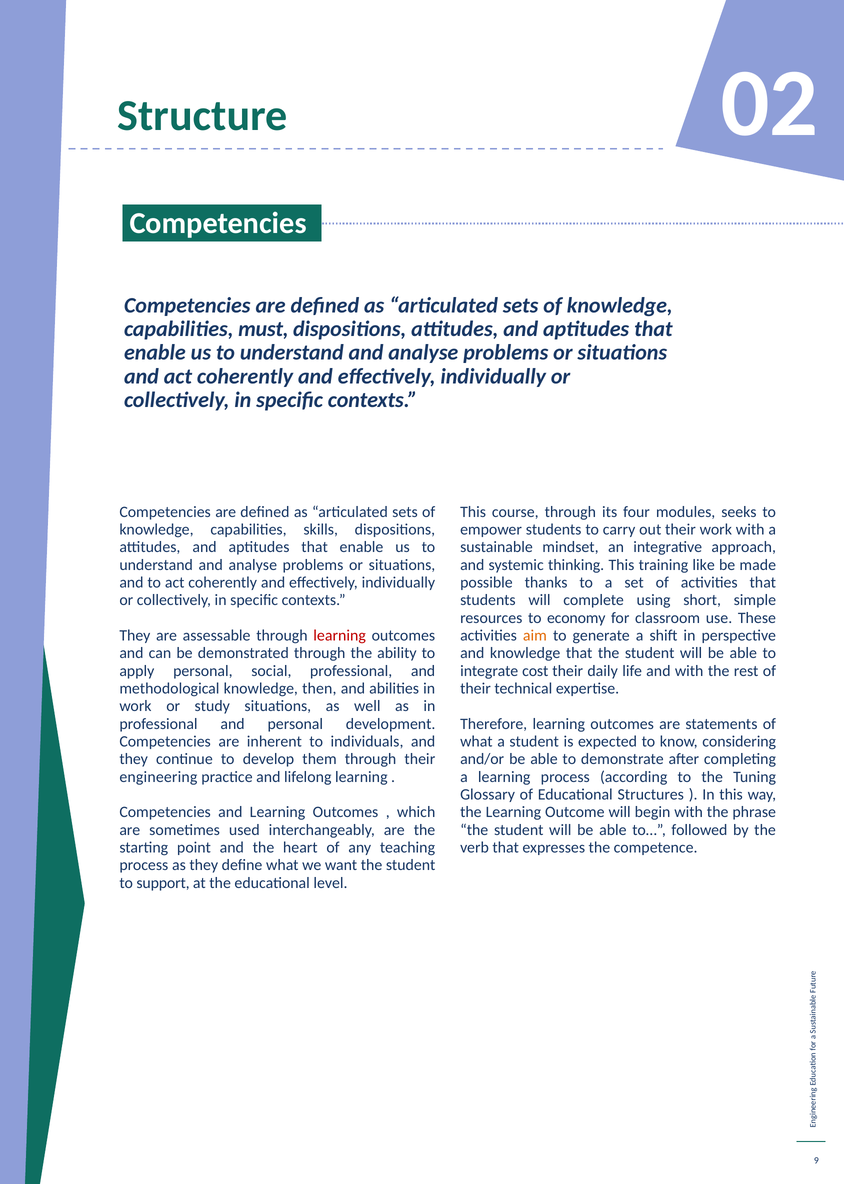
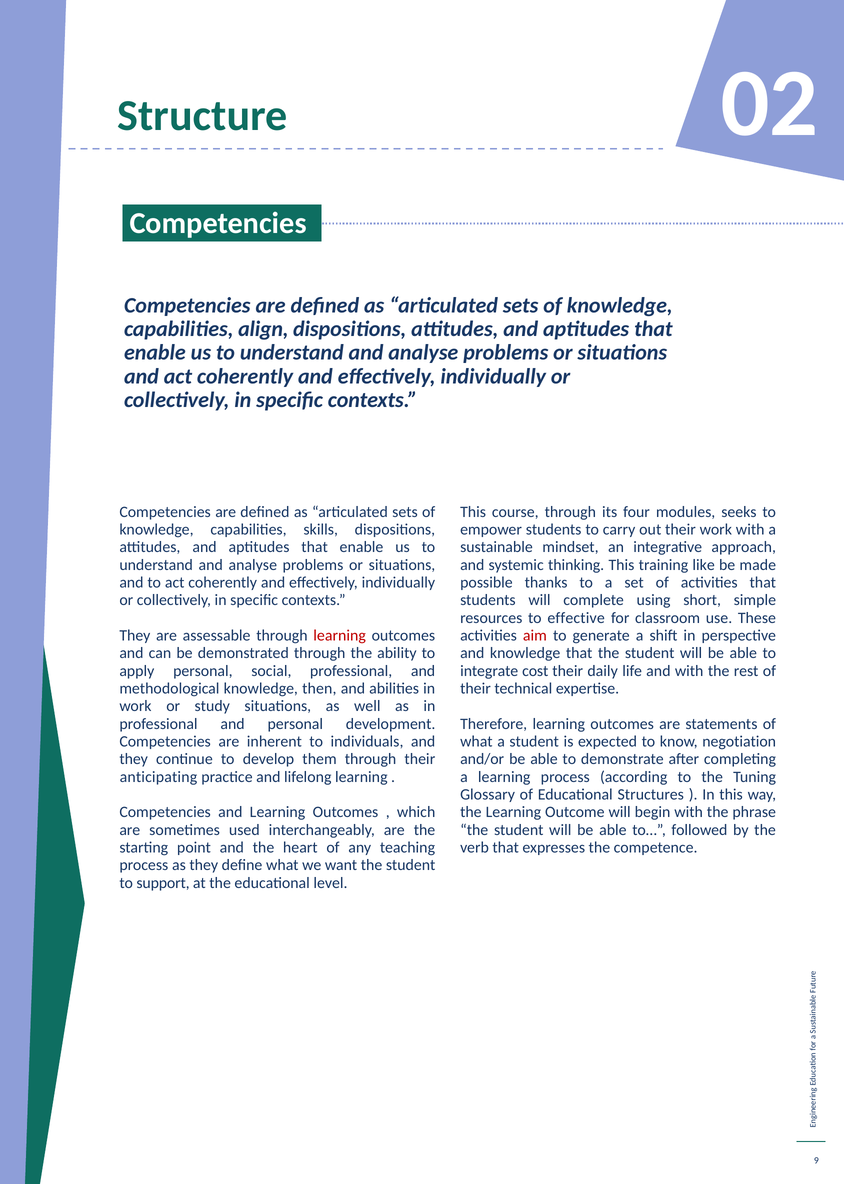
must: must -> align (263, 329)
economy: economy -> effective (576, 618)
aim colour: orange -> red (535, 636)
considering: considering -> negotiation (739, 742)
engineering: engineering -> anticipating (158, 777)
